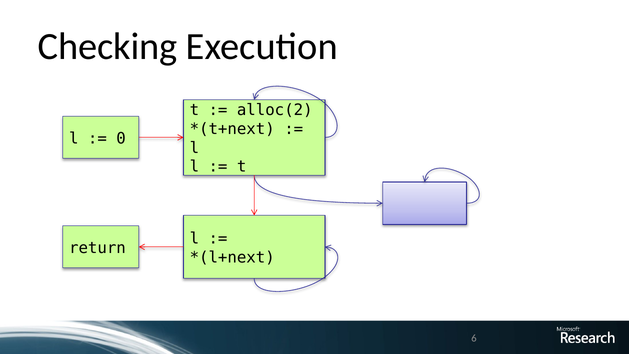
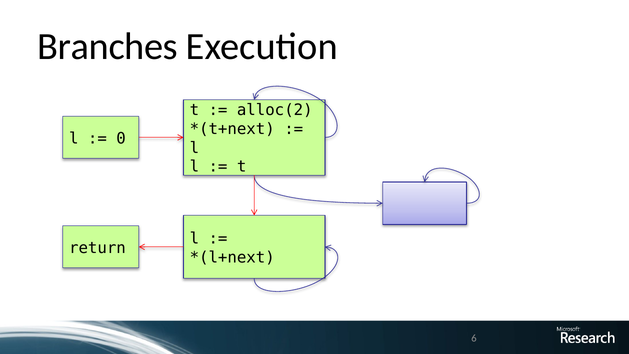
Checking: Checking -> Branches (108, 46)
